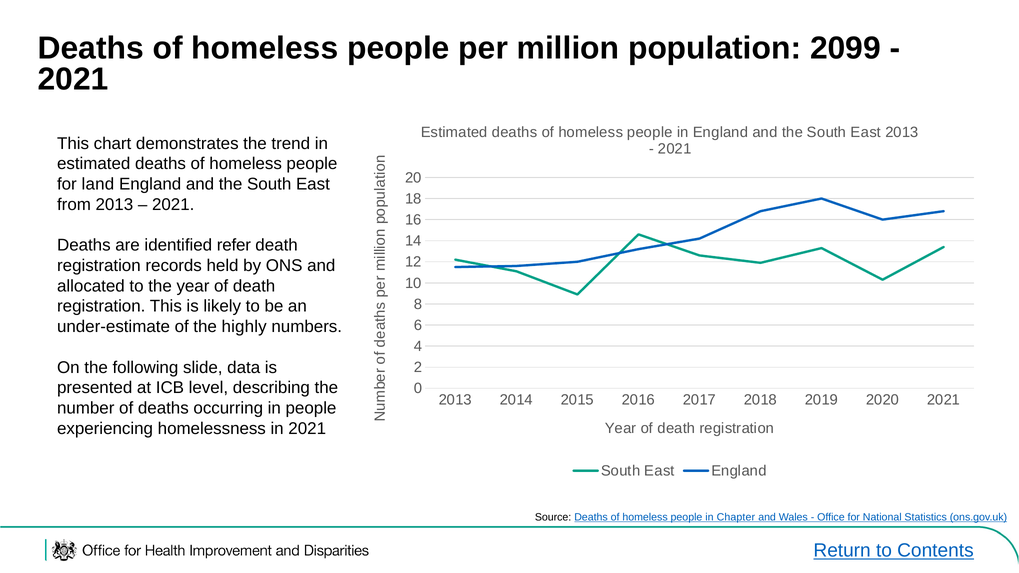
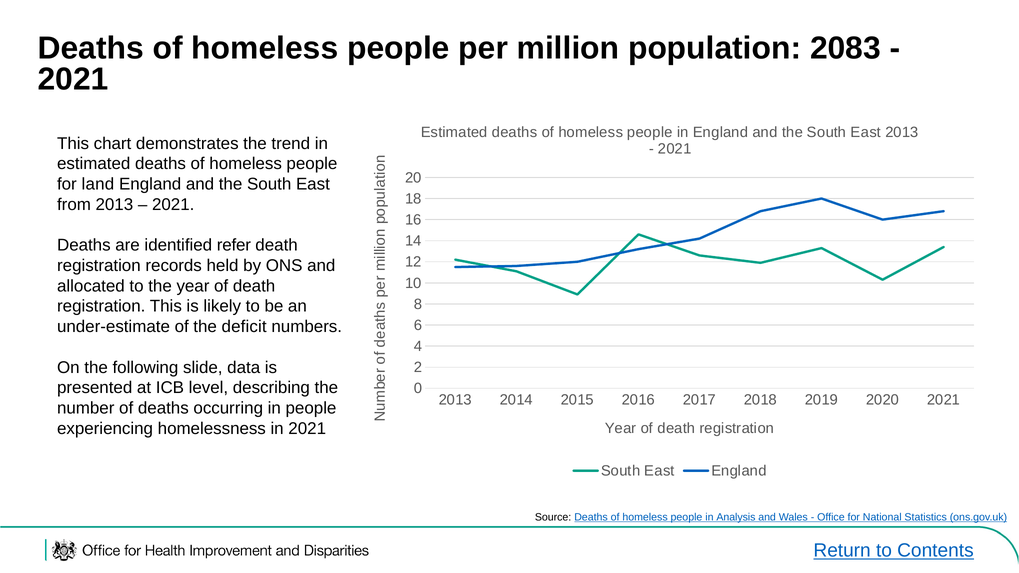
2099: 2099 -> 2083 (845, 48)
highly: highly -> deficit (244, 327)
Chapter: Chapter -> Analysis (736, 517)
